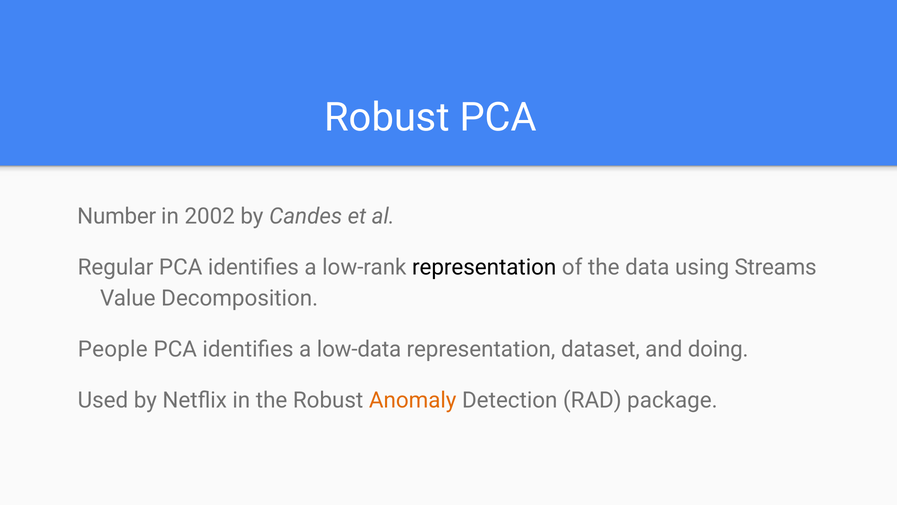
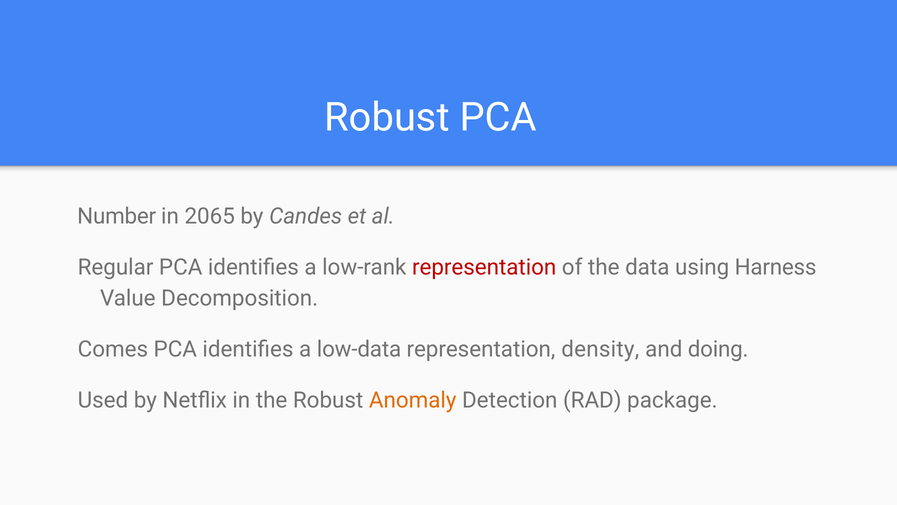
2002: 2002 -> 2065 (210, 216)
representation colour: black -> red (484, 267)
Streams: Streams -> Harness (776, 267)
People: People -> Comes (113, 349)
dataset: dataset -> density (600, 349)
